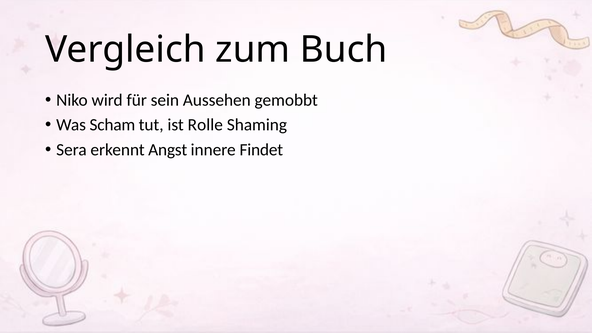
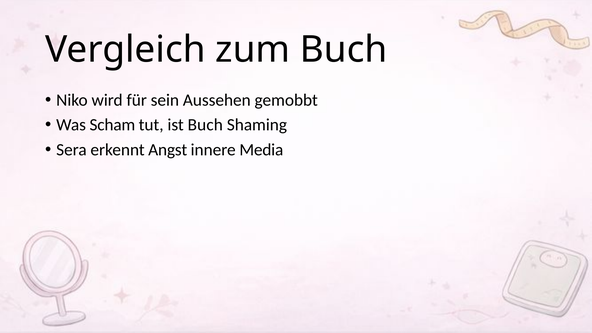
ist Rolle: Rolle -> Buch (205, 125)
Findet: Findet -> Media (261, 150)
